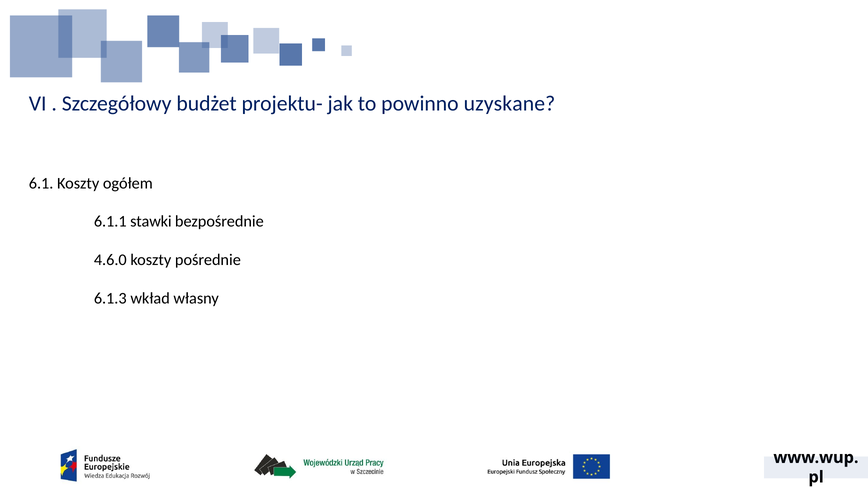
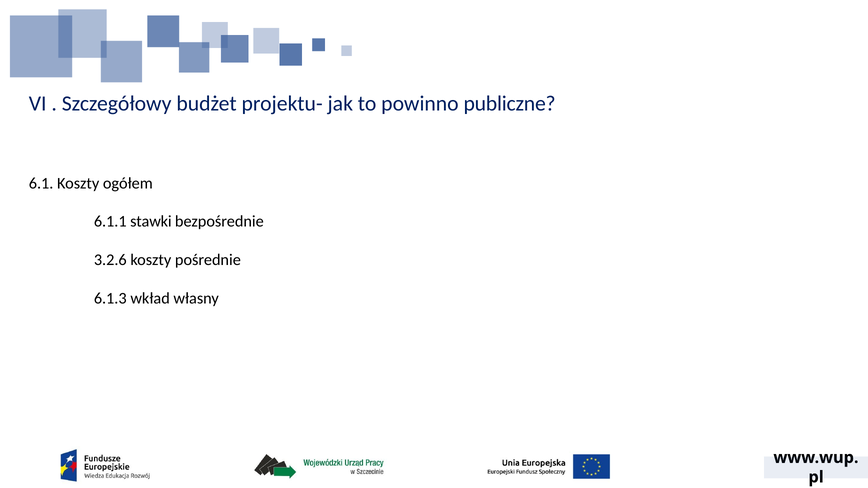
uzyskane: uzyskane -> publiczne (510, 104)
4.6.0: 4.6.0 -> 3.2.6 (110, 260)
